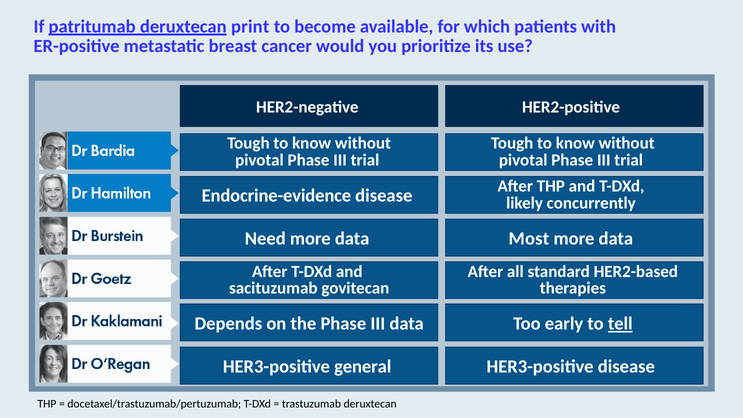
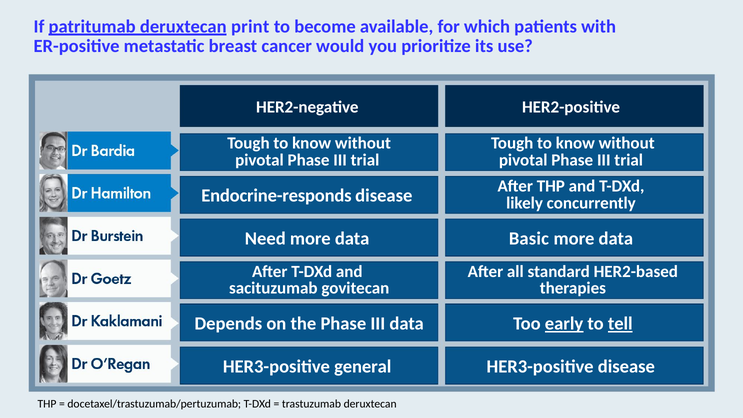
Endocrine-evidence: Endocrine-evidence -> Endocrine-responds (276, 195)
Most: Most -> Basic (529, 238)
early underline: none -> present (564, 324)
